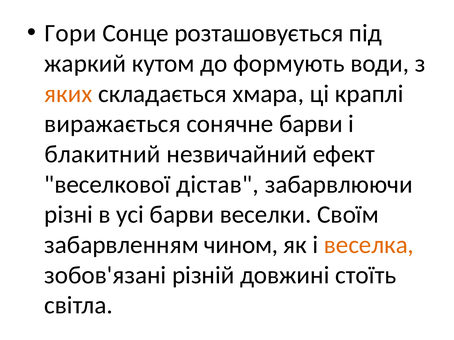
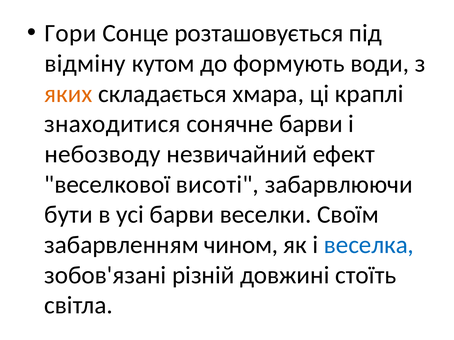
жаркий: жаркий -> відміну (85, 64)
виражається: виражається -> знаходитися (112, 124)
блакитний: блакитний -> небозводу (102, 154)
дістав: дістав -> висоті (217, 185)
різні: різні -> бути (68, 215)
веселка colour: orange -> blue (369, 245)
